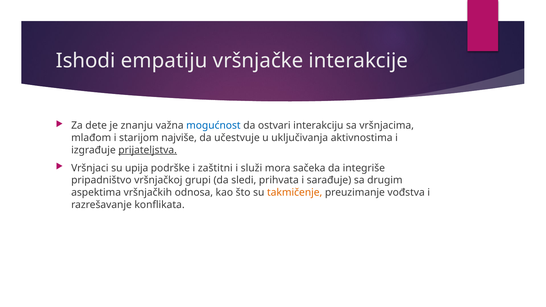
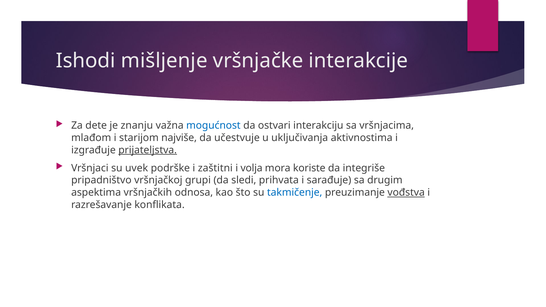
empatiju: empatiju -> mišljenje (164, 61)
upija: upija -> uvek (137, 168)
služi: služi -> volja (252, 168)
sačeka: sačeka -> koriste (309, 168)
takmičenje colour: orange -> blue (295, 193)
vođstva underline: none -> present (406, 193)
